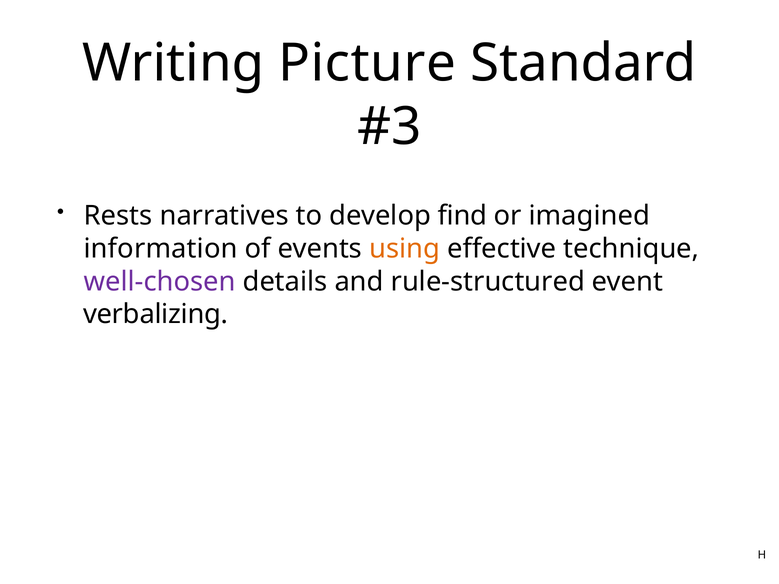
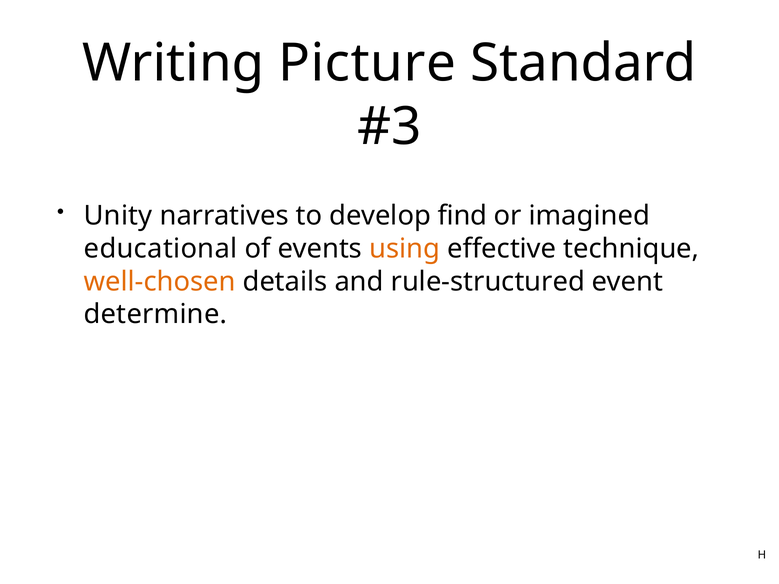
Rests: Rests -> Unity (118, 216)
information: information -> educational (161, 249)
well-chosen colour: purple -> orange (160, 282)
verbalizing: verbalizing -> determine (155, 314)
